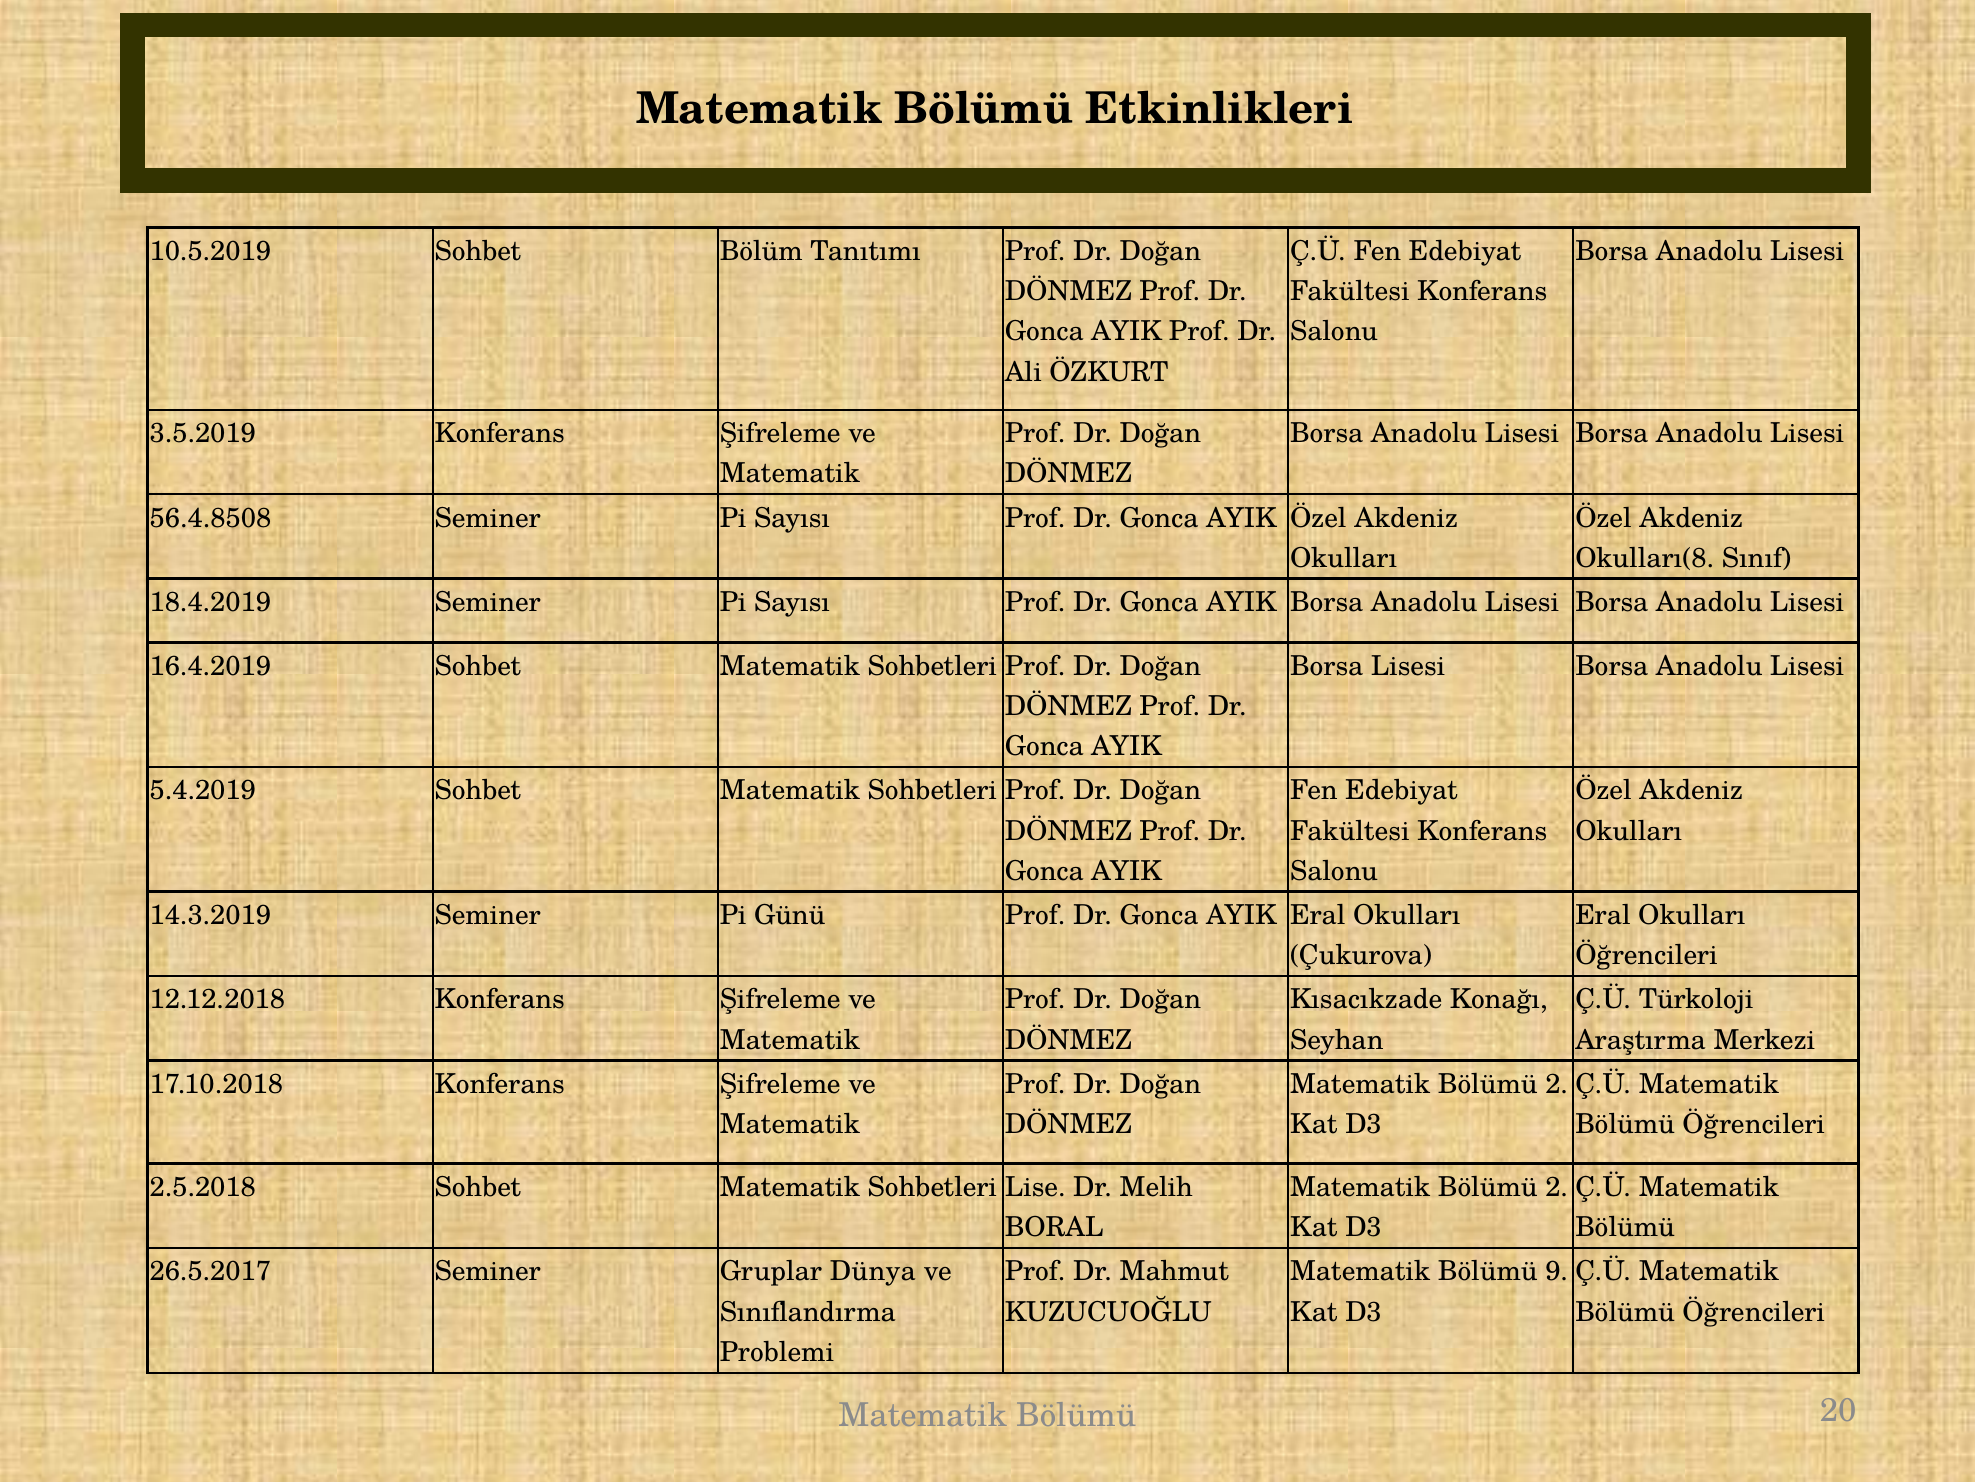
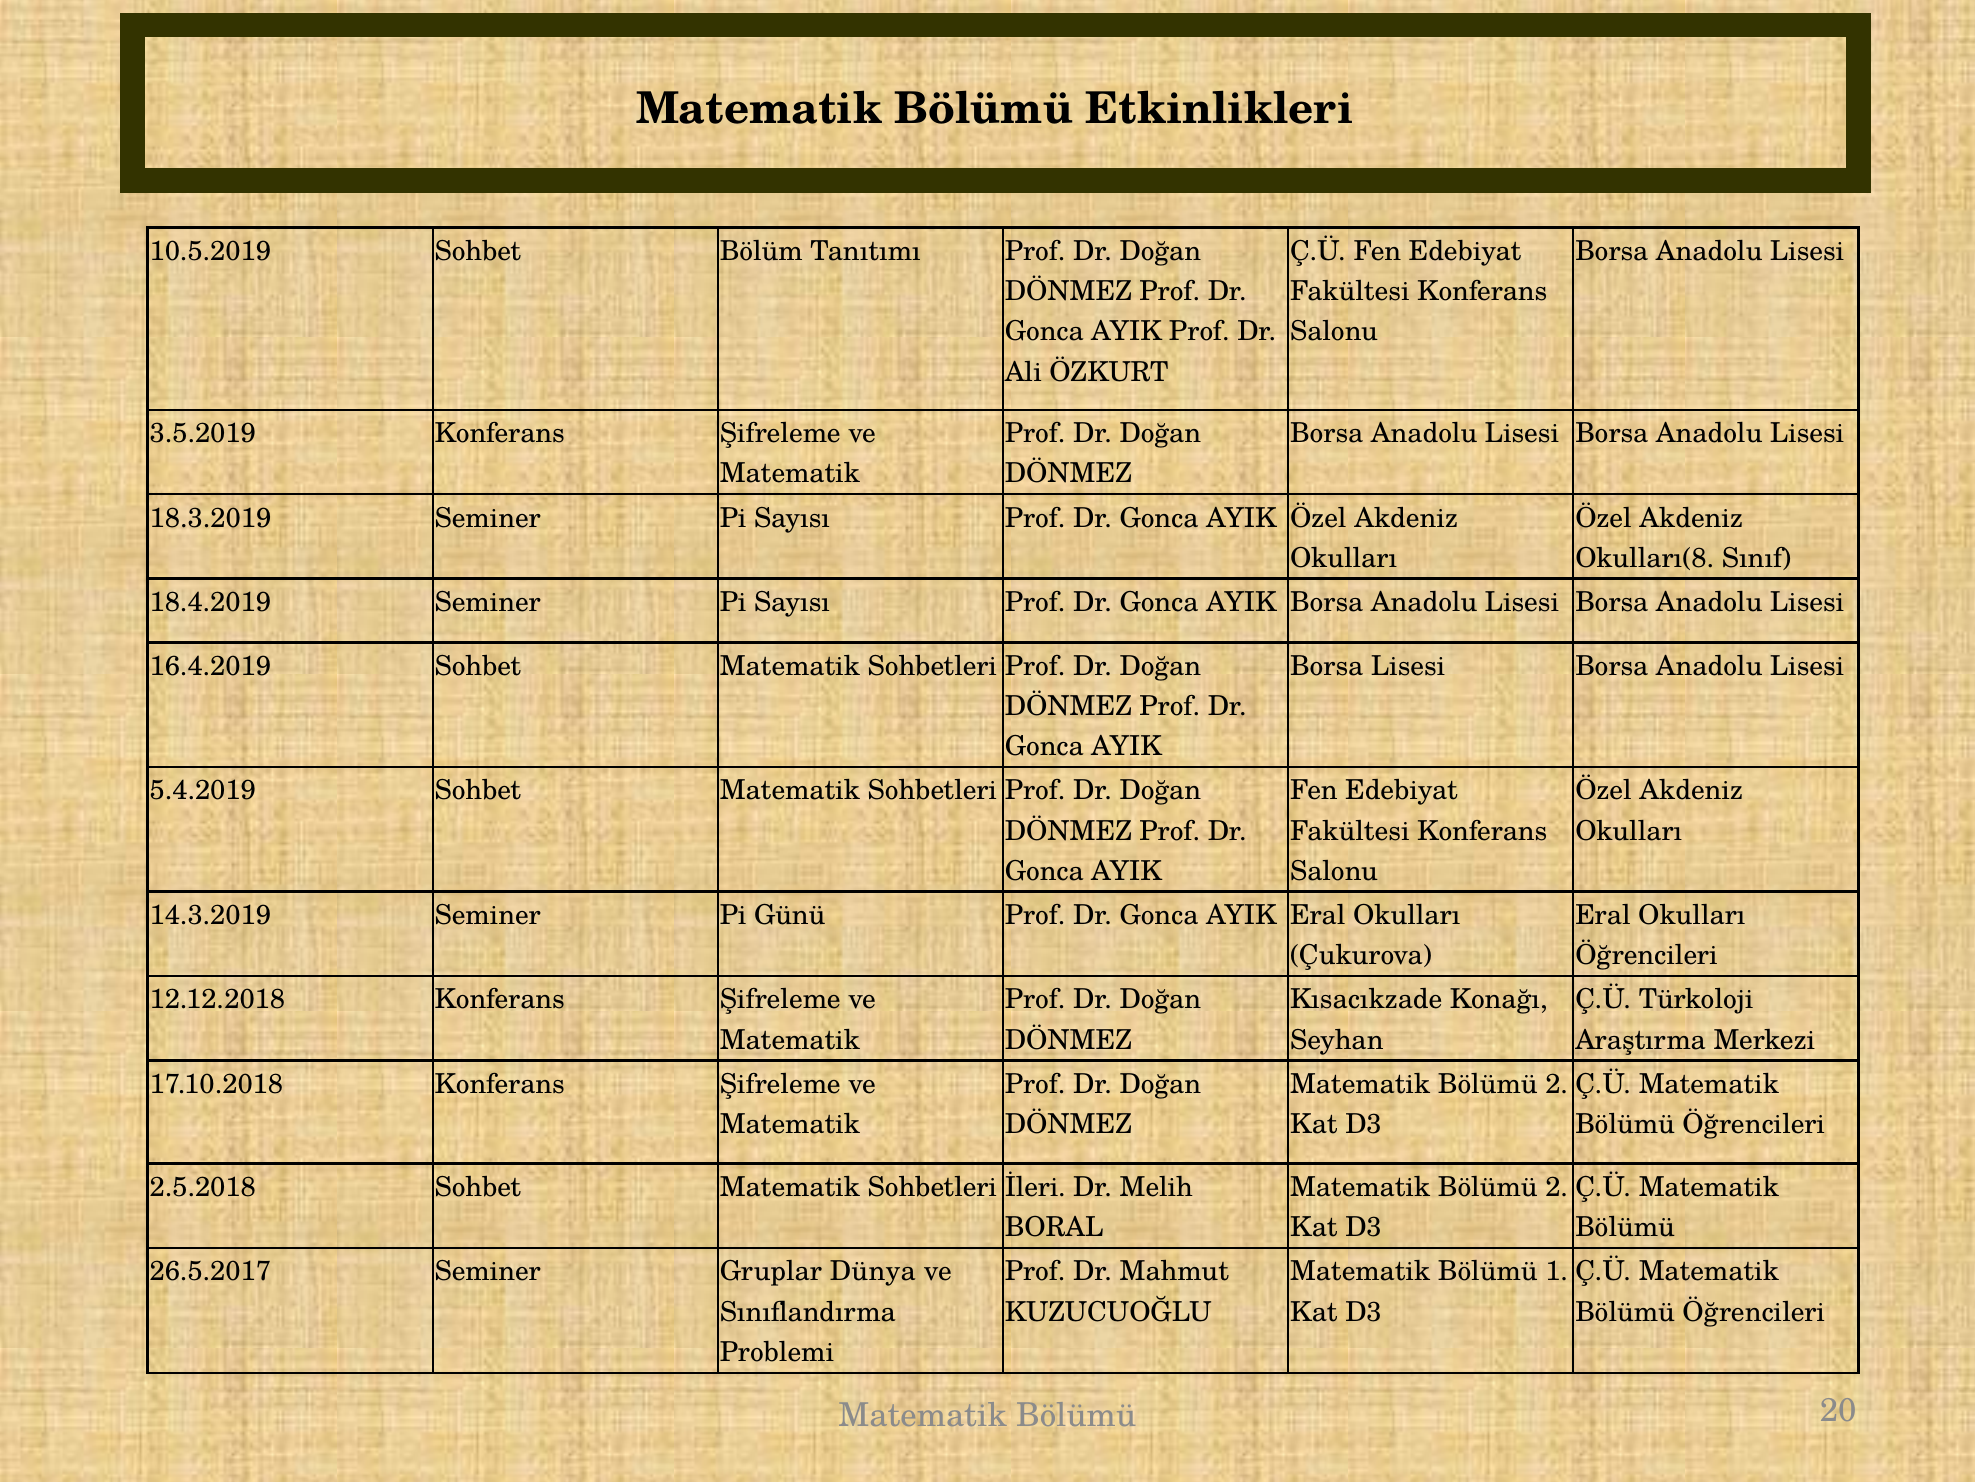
56.4.8508: 56.4.8508 -> 18.3.2019 (210, 518)
Lise: Lise -> İleri (1035, 1187)
9: 9 -> 1 (1557, 1271)
